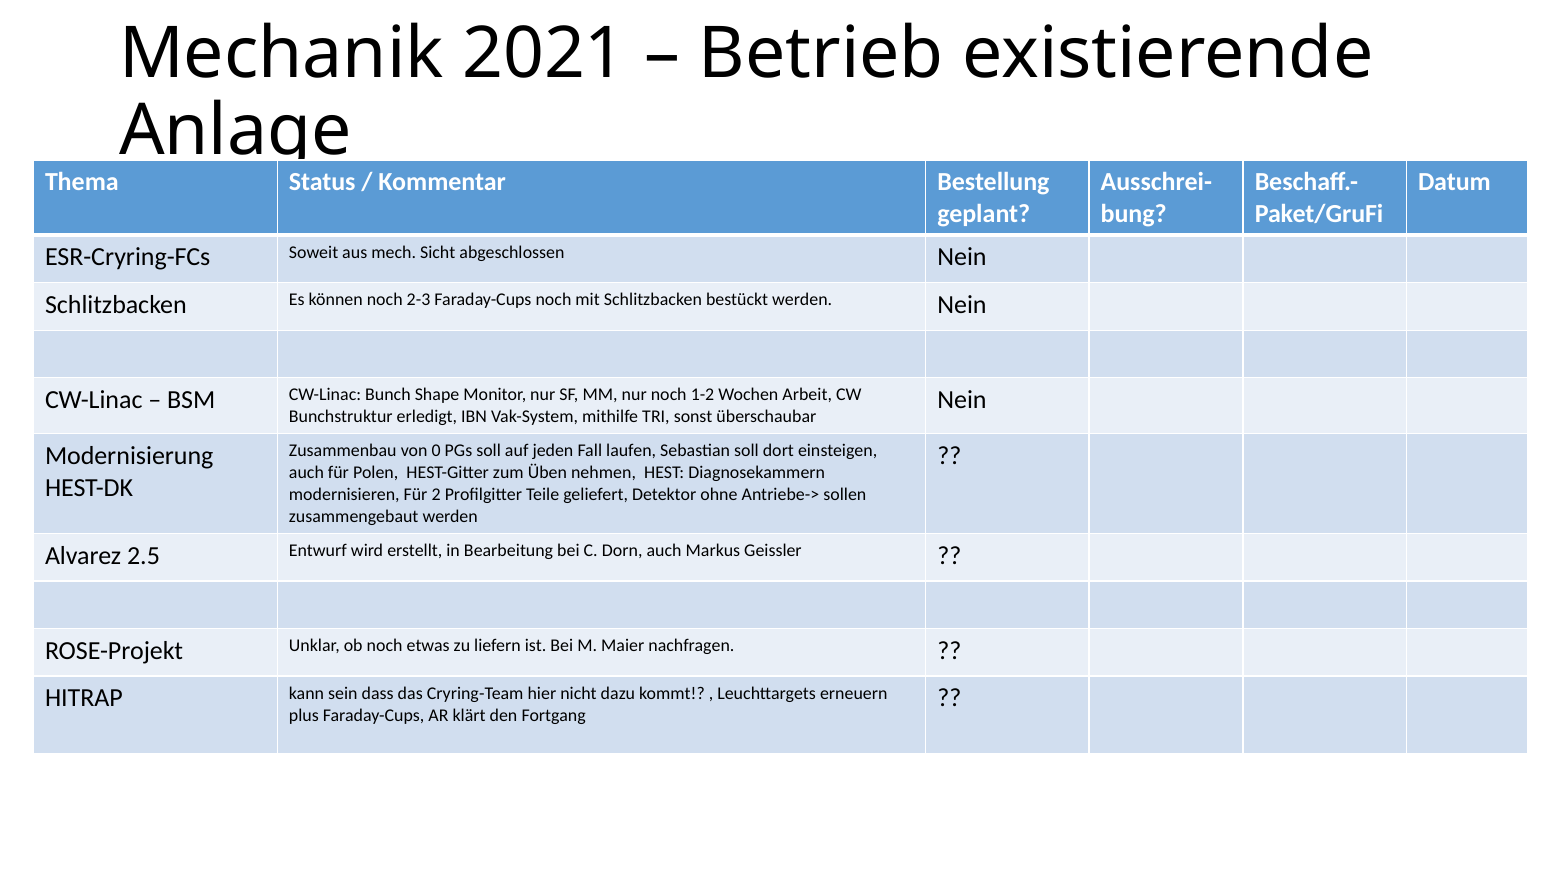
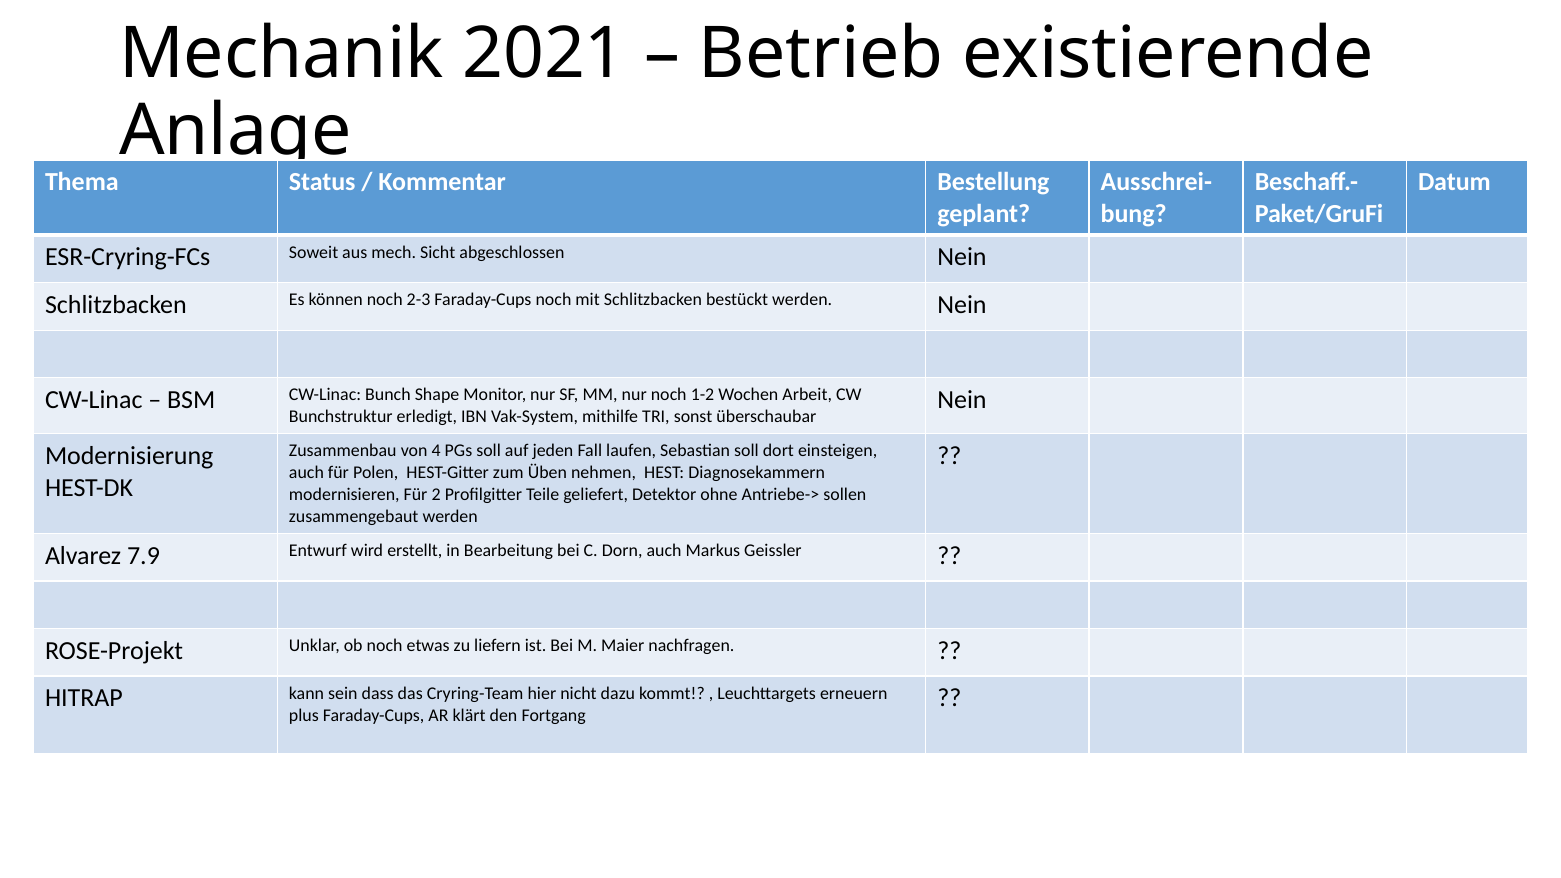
0: 0 -> 4 (436, 451)
2.5: 2.5 -> 7.9 (143, 556)
